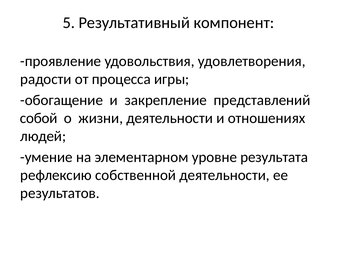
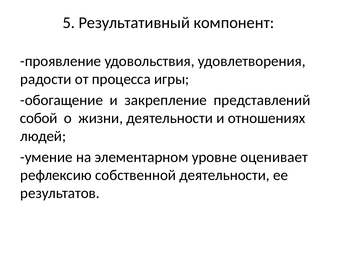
результата: результата -> оценивает (274, 157)
